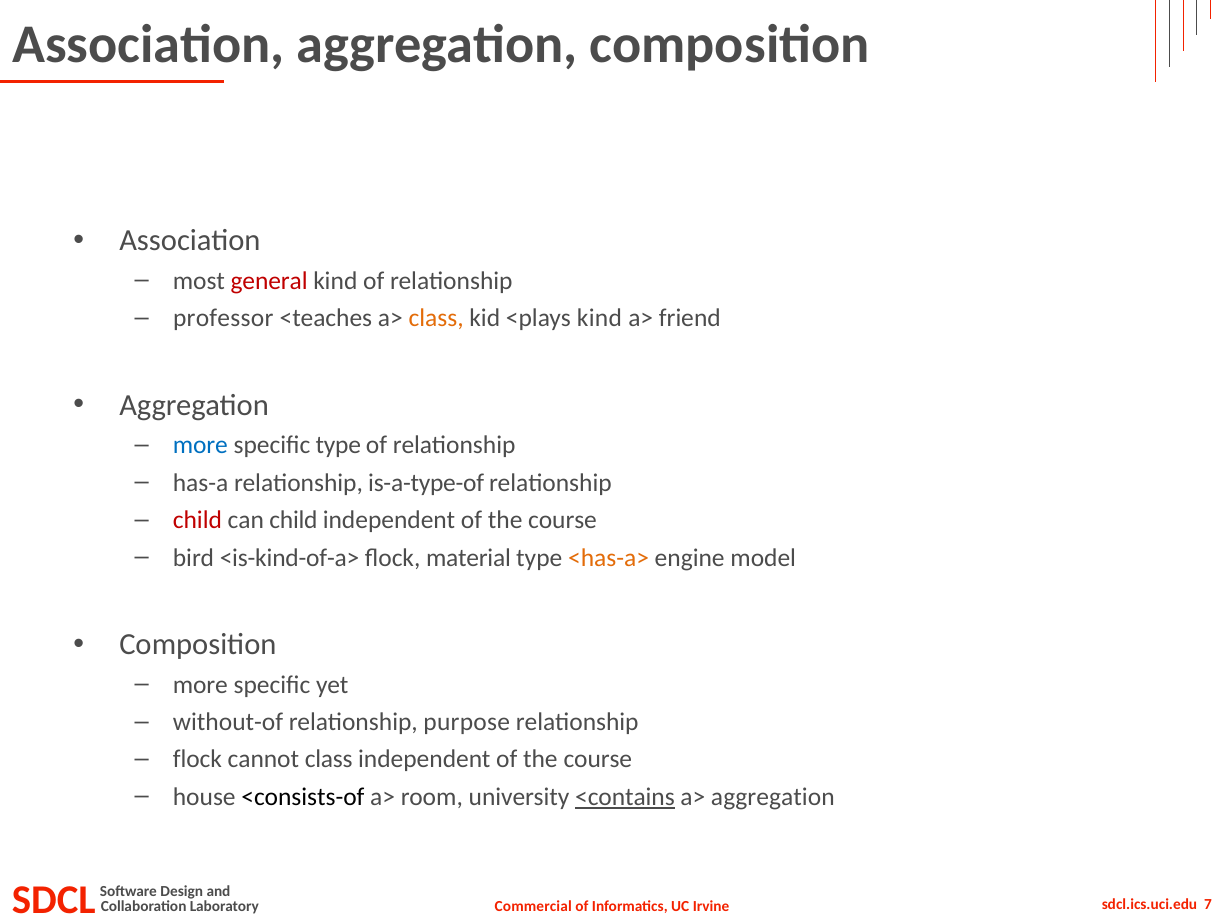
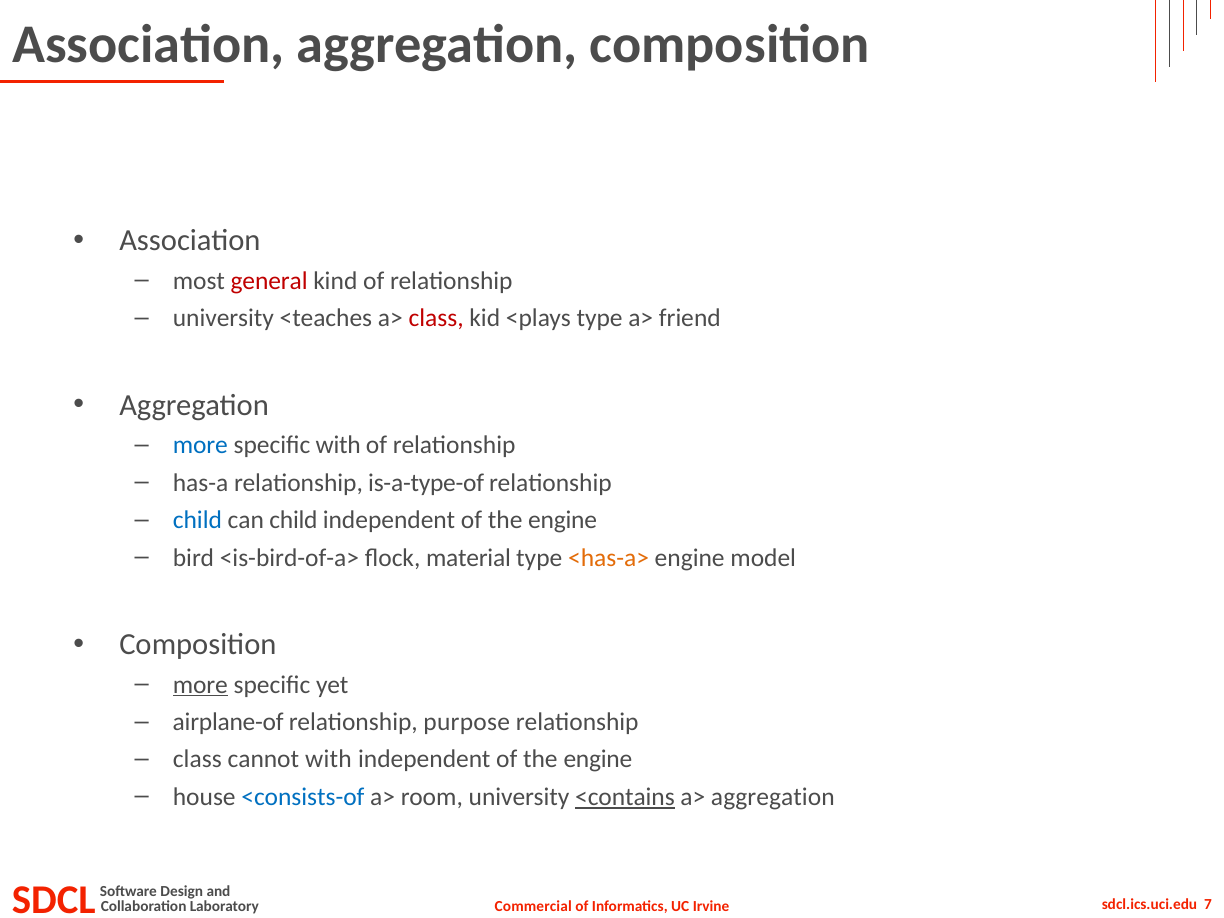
professor: professor -> university (223, 318)
class colour: orange -> red (436, 318)
<plays kind: kind -> type (600, 318)
specific type: type -> with (338, 445)
child colour: red -> blue (197, 520)
course: course -> engine (563, 520)
<is-kind-of-a>: <is-kind-of-a> -> <is-bird-of-a> (289, 558)
more underline: none -> present (200, 685)
without-of: without-of -> airplane-of (228, 722)
flock: flock -> class (197, 760)
cannot class: class -> with (328, 760)
course: course -> engine (598, 760)
<consists-of colour: black -> blue (303, 797)
